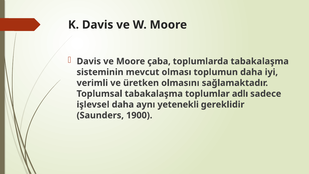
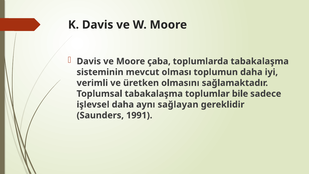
adlı: adlı -> bile (240, 94)
yetenekli: yetenekli -> sağlayan (178, 104)
1900: 1900 -> 1991 (139, 115)
